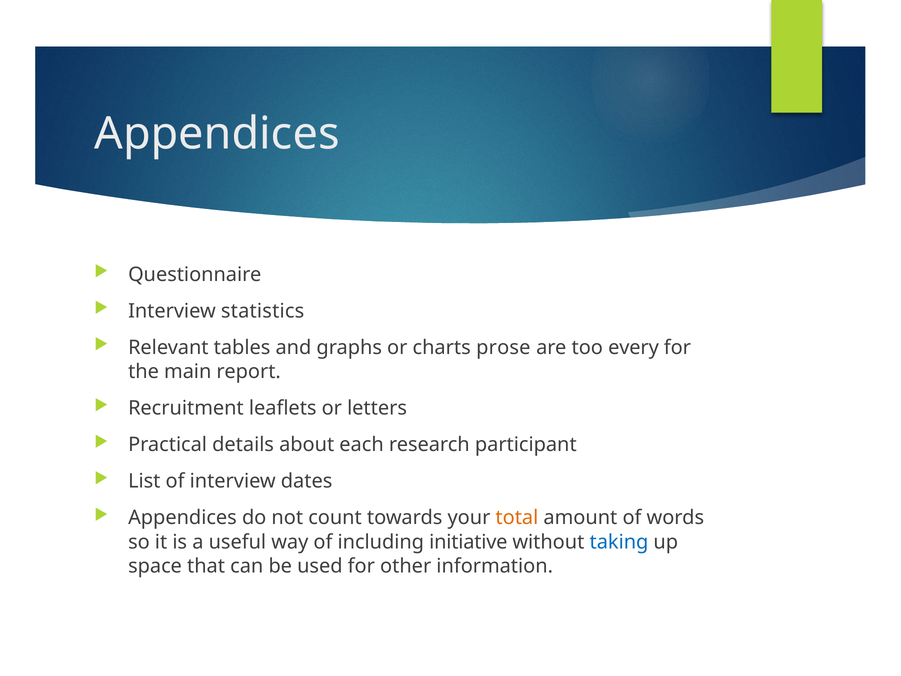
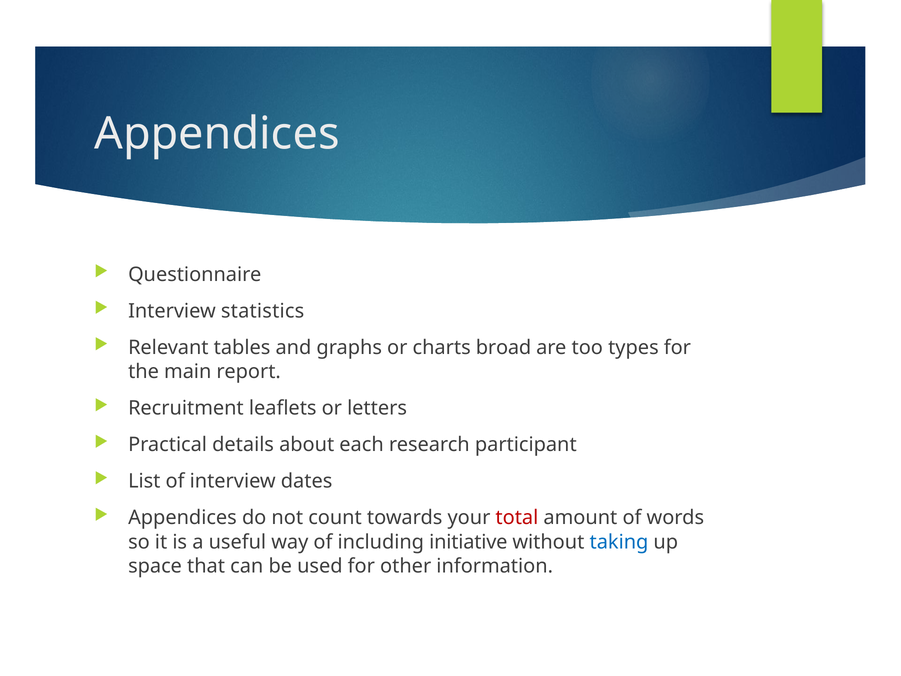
prose: prose -> broad (504, 348)
every: every -> types (633, 348)
total colour: orange -> red (517, 518)
